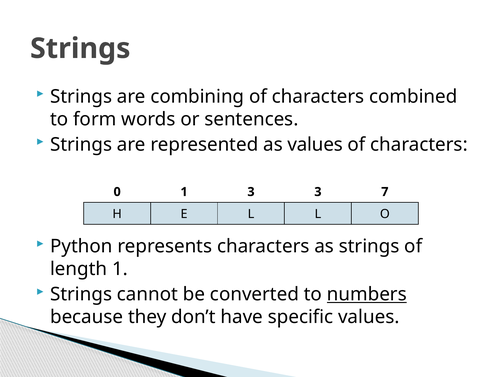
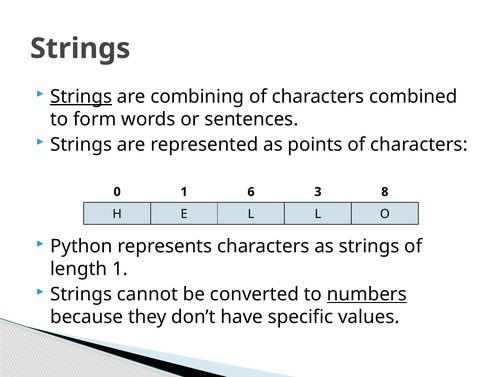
Strings underline: none -> present (81, 96)
as values: values -> points (315, 144)
1 3: 3 -> 6 (251, 192)
7: 7 -> 8 (385, 192)
